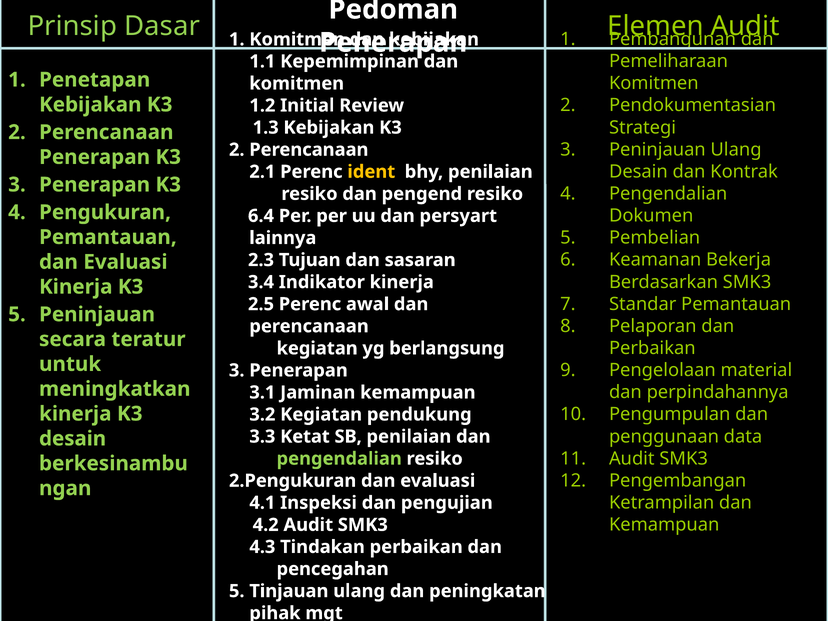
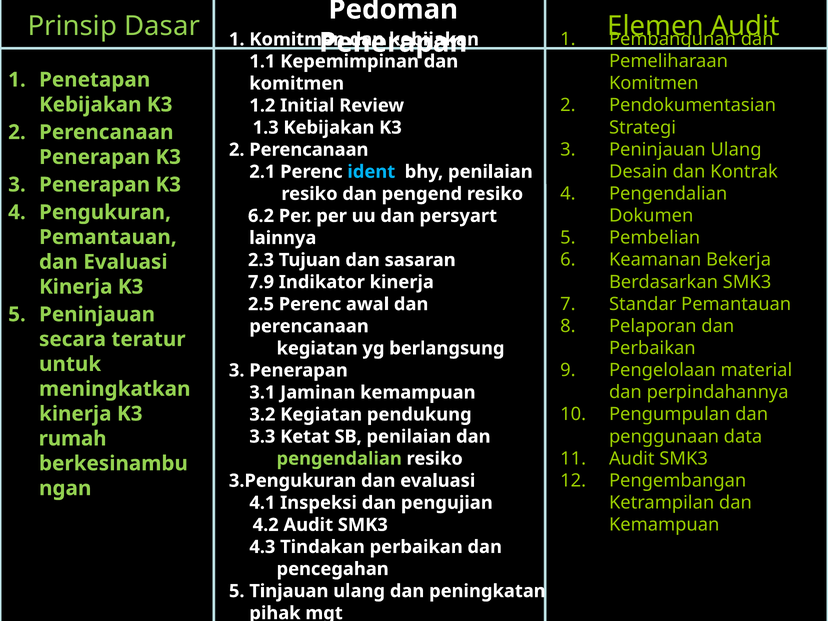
ident colour: yellow -> light blue (371, 172)
6.4: 6.4 -> 6.2 (261, 216)
3.4: 3.4 -> 7.9 (261, 282)
desain: desain -> rumah (73, 439)
2.Pengukuran: 2.Pengukuran -> 3.Pengukuran (293, 481)
